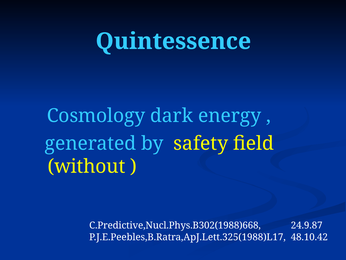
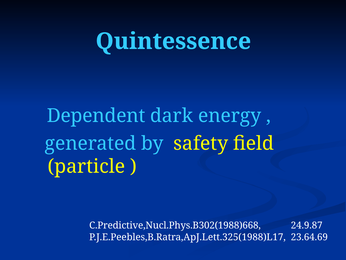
Cosmology: Cosmology -> Dependent (96, 116)
without: without -> particle (86, 166)
48.10.42: 48.10.42 -> 23.64.69 (309, 237)
